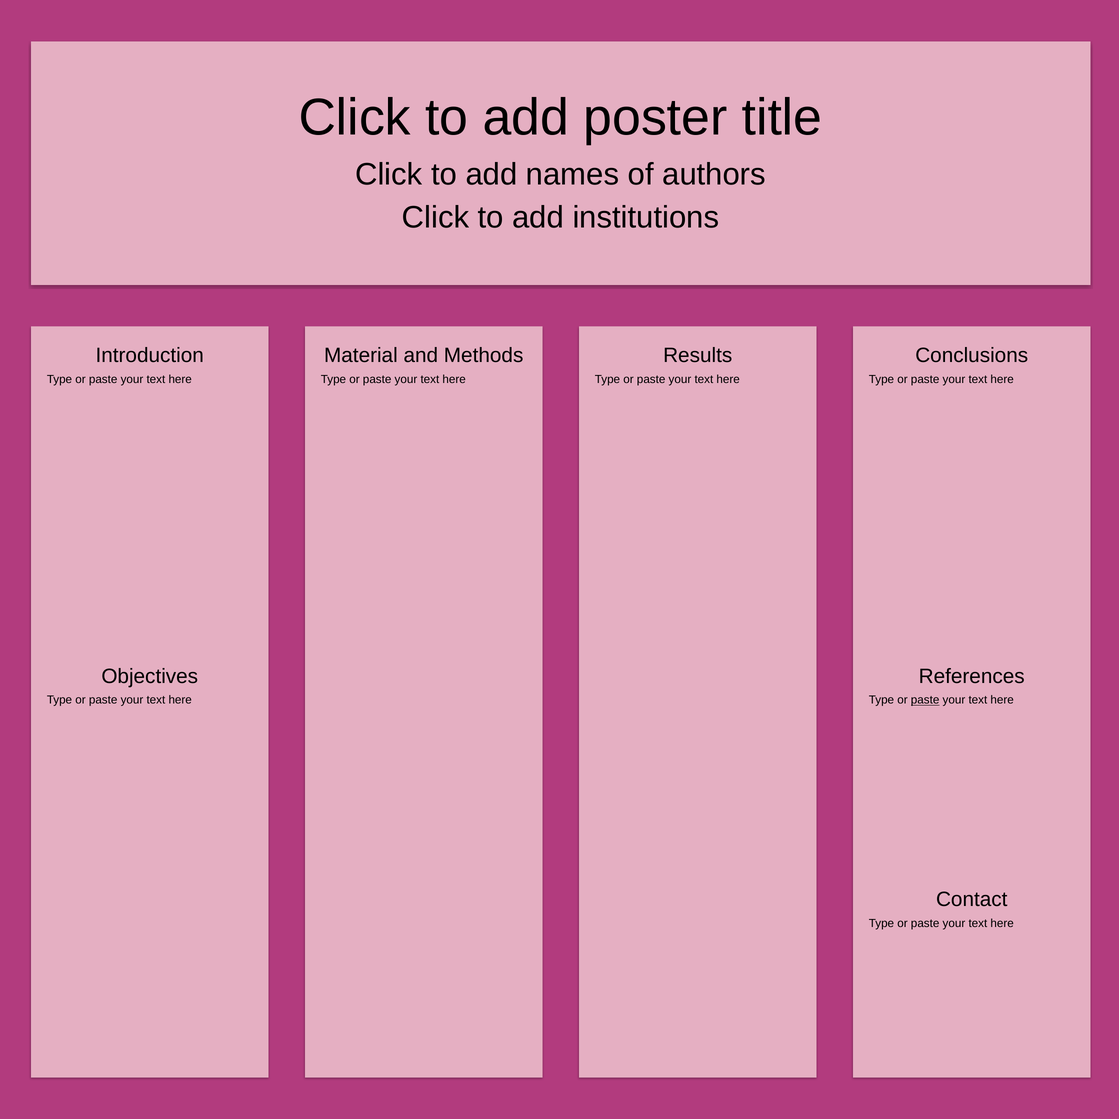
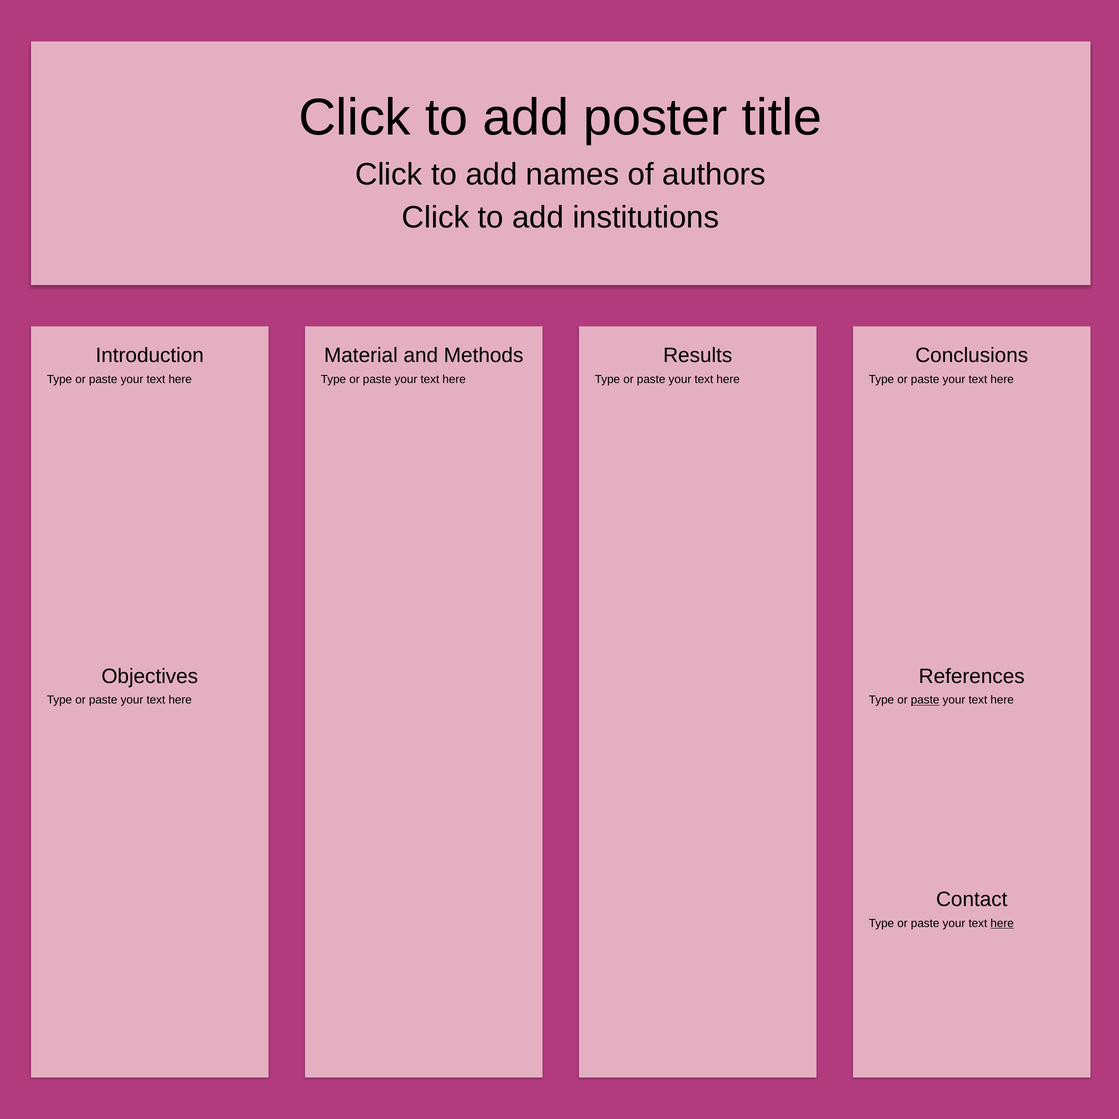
here underline: none -> present (1002, 923)
